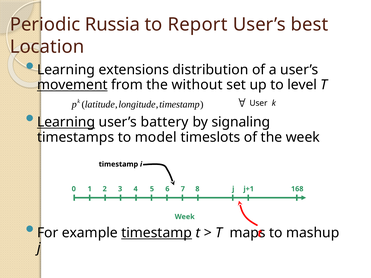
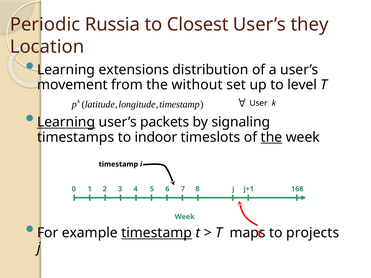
Report: Report -> Closest (198, 24)
best: best -> they (310, 24)
movement underline: present -> none (72, 85)
battery: battery -> packets (165, 122)
model: model -> indoor (156, 137)
the underline: none -> present (271, 137)
mashup: mashup -> projects (313, 233)
